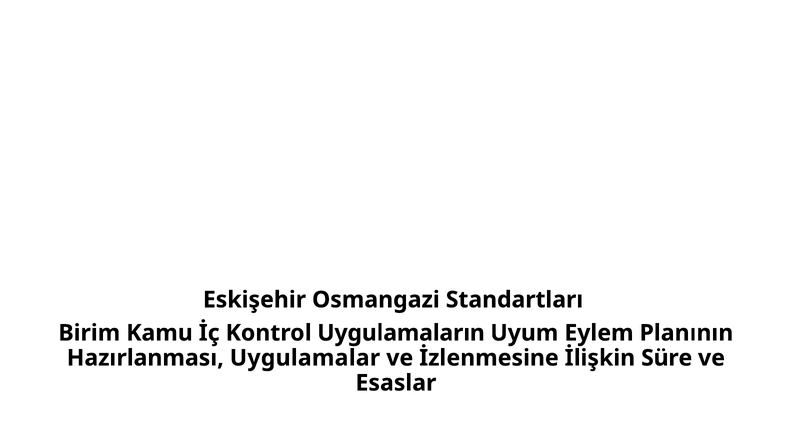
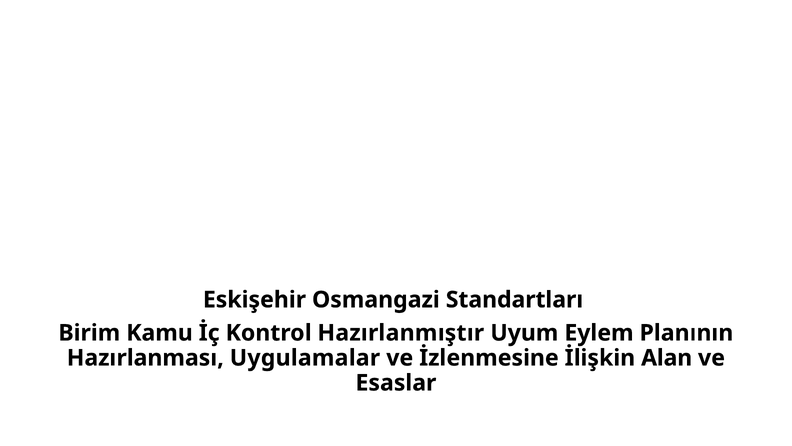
Uygulamaların: Uygulamaların -> Hazırlanmıştır (401, 333)
Süre: Süre -> Alan (667, 358)
